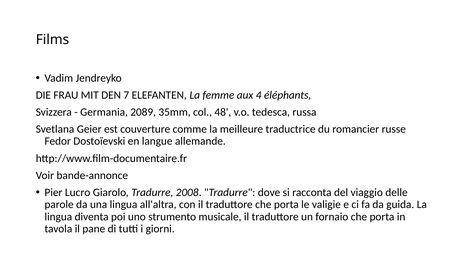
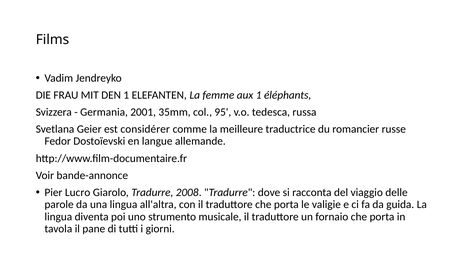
DEN 7: 7 -> 1 (126, 95)
aux 4: 4 -> 1 (259, 95)
2089: 2089 -> 2001 (143, 112)
48: 48 -> 95 (223, 112)
couverture: couverture -> considérer (145, 129)
